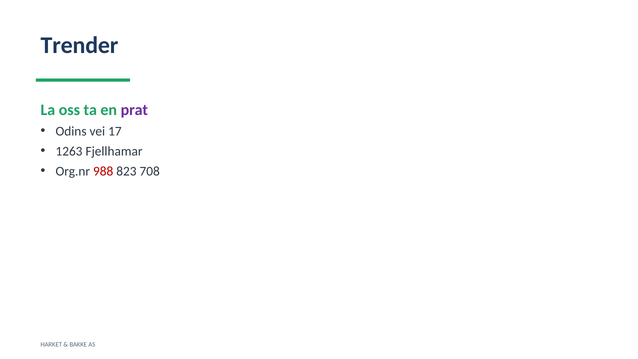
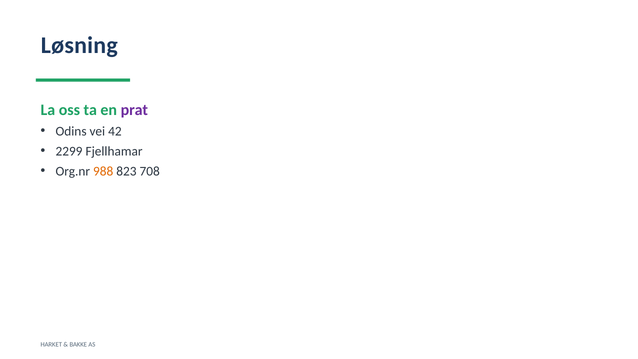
Trender: Trender -> Løsning (79, 46)
17: 17 -> 42 (115, 131)
1263: 1263 -> 2299 (69, 151)
988 colour: red -> orange (103, 171)
